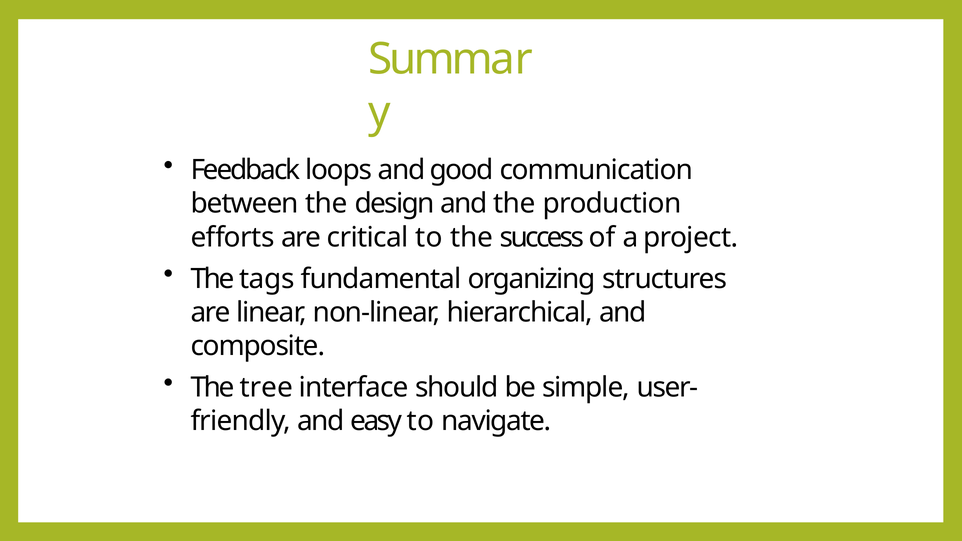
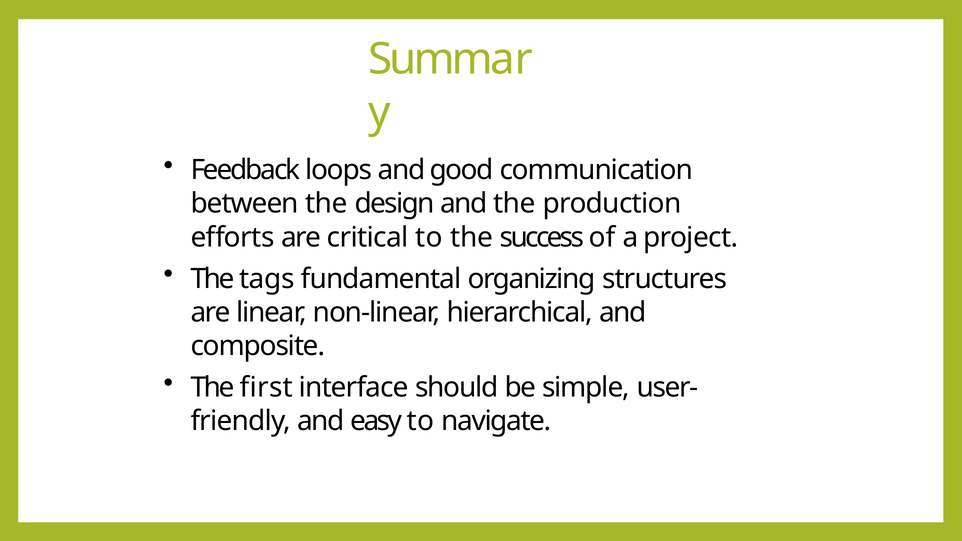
tree: tree -> first (266, 388)
